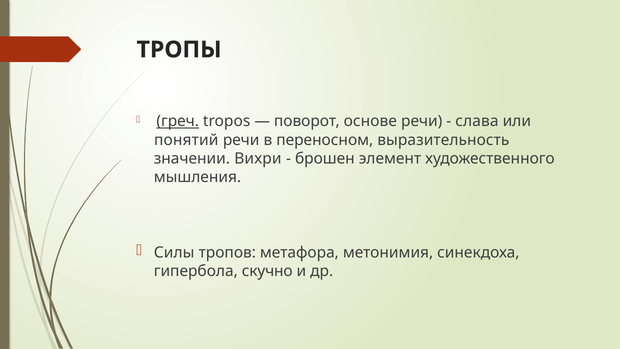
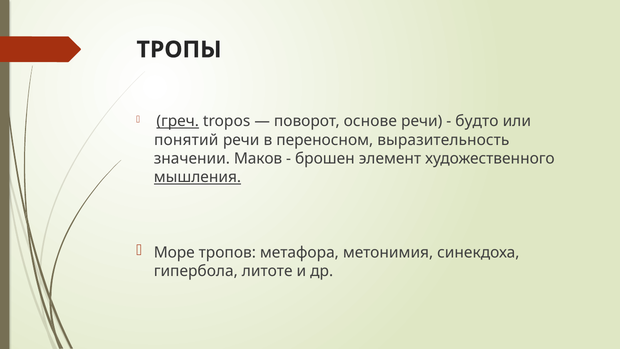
слава: слава -> будто (477, 121)
Вихри: Вихри -> Маков (258, 158)
мышления underline: none -> present (197, 177)
Силы: Силы -> Море (174, 252)
скучно: скучно -> литоте (267, 271)
